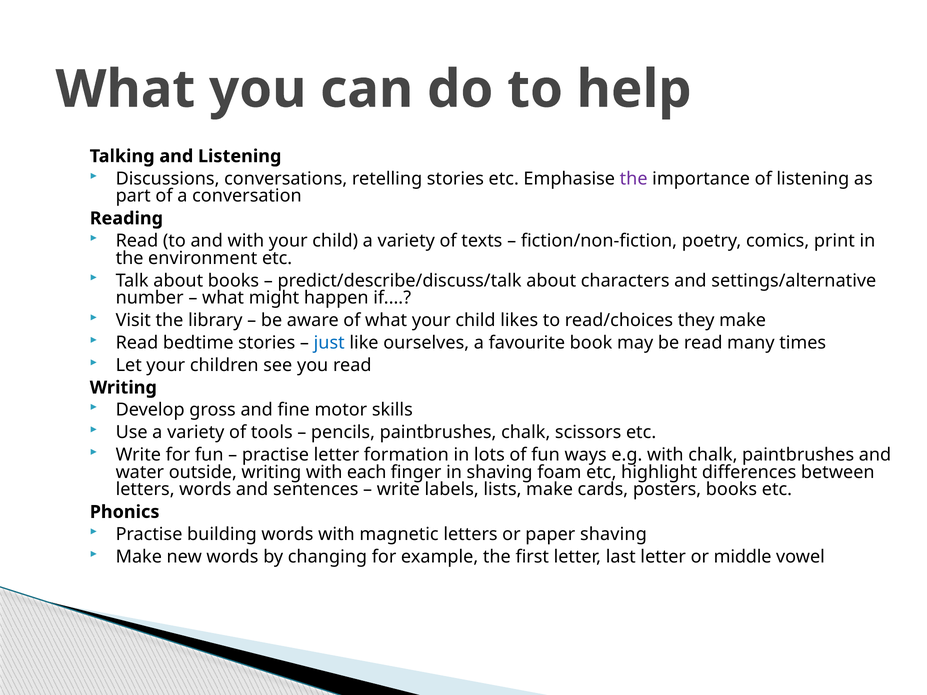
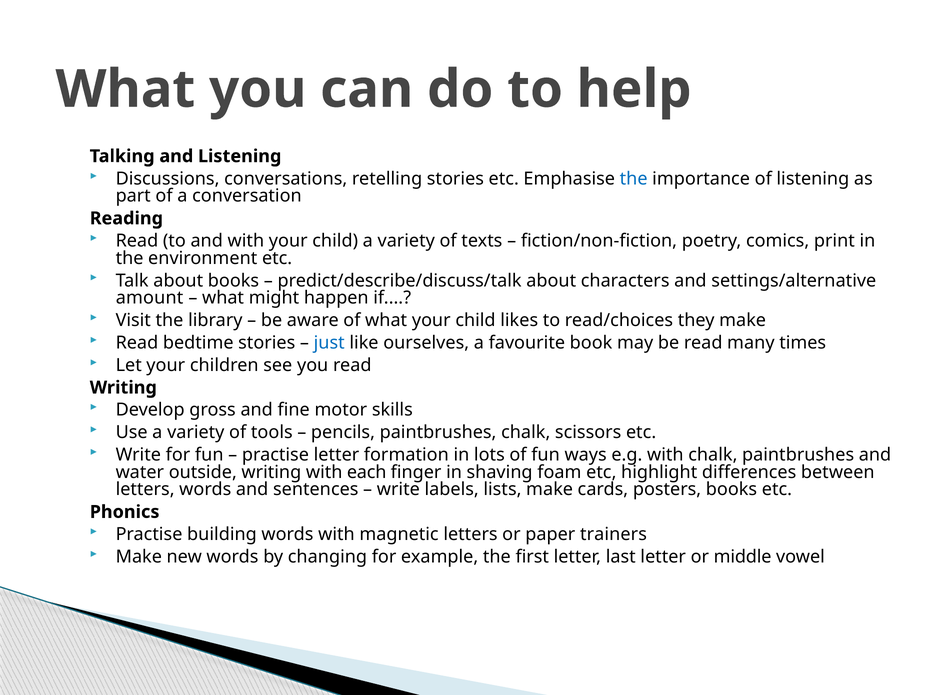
the colour: purple -> blue (634, 179)
number: number -> amount (150, 298)
paper shaving: shaving -> trainers (613, 535)
